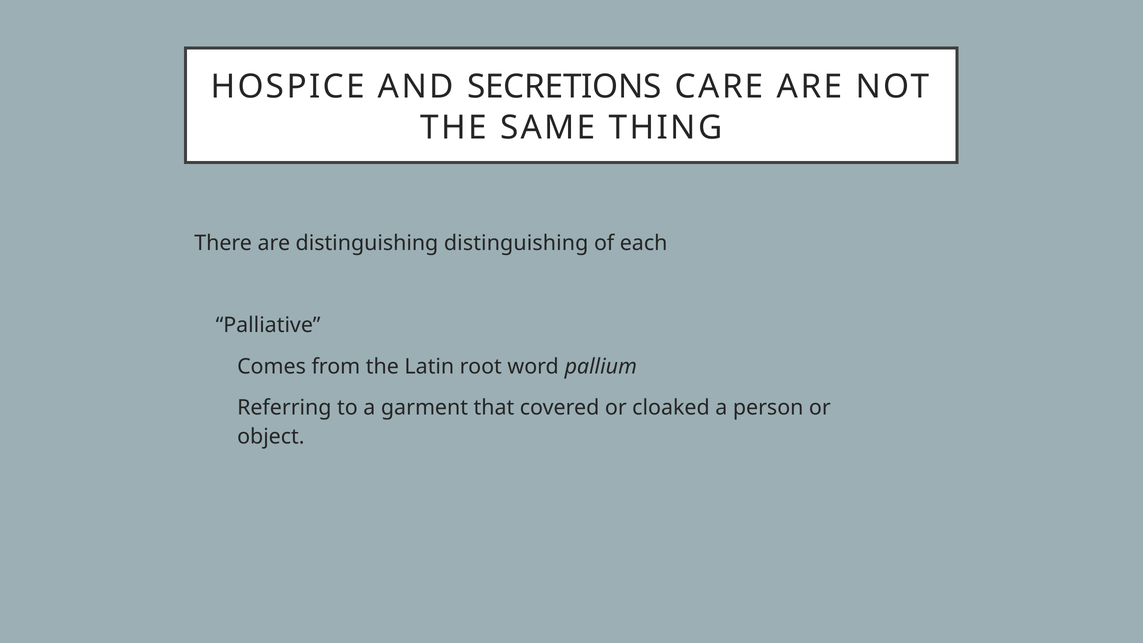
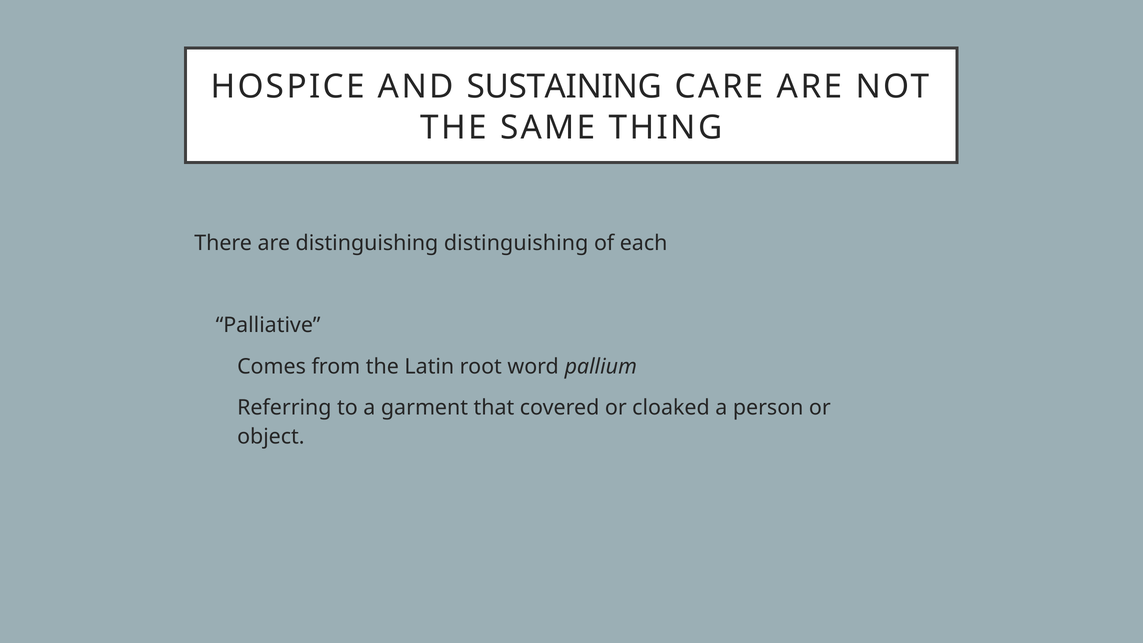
SECRETIONS: SECRETIONS -> SUSTAINING (564, 87)
